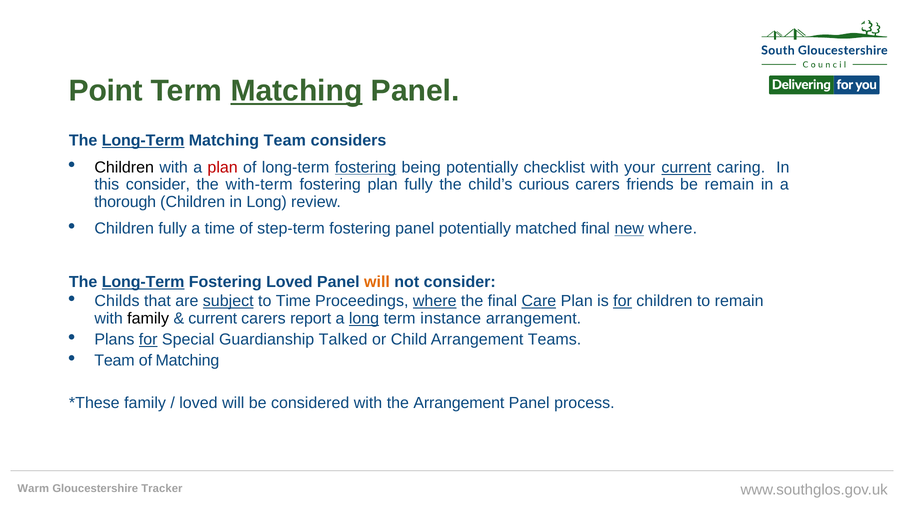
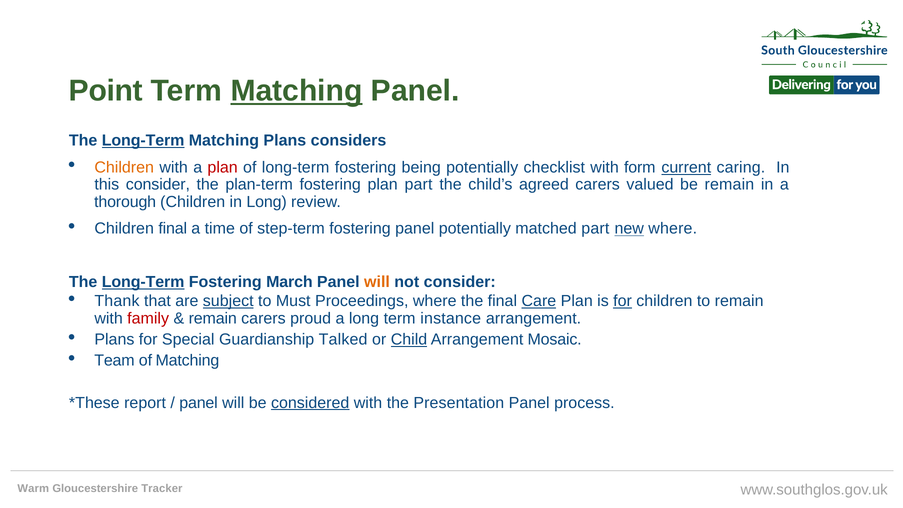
Matching Team: Team -> Plans (285, 141)
Children colour: black -> orange (124, 167)
fostering underline: present -> none (366, 167)
your: your -> form (640, 167)
with-term: with-term -> plan-term (259, 185)
plan fully: fully -> part (419, 185)
curious: curious -> agreed (544, 185)
friends: friends -> valued (650, 185)
Children fully: fully -> final (173, 229)
matched final: final -> part (595, 229)
Fostering Loved: Loved -> March (289, 282)
Childs: Childs -> Thank (117, 301)
to Time: Time -> Must (293, 301)
where underline: present -> none (435, 301)
family colour: black -> red (148, 318)
current: current -> remain (213, 318)
report: report -> proud (311, 318)
long underline: present -> none (364, 318)
for underline: present -> none (148, 340)
Child underline: none -> present (409, 340)
Teams: Teams -> Mosaic (555, 340)
family: family -> report (145, 403)
loved: loved -> panel (199, 403)
considered underline: none -> present (310, 403)
the Arrangement: Arrangement -> Presentation (459, 403)
